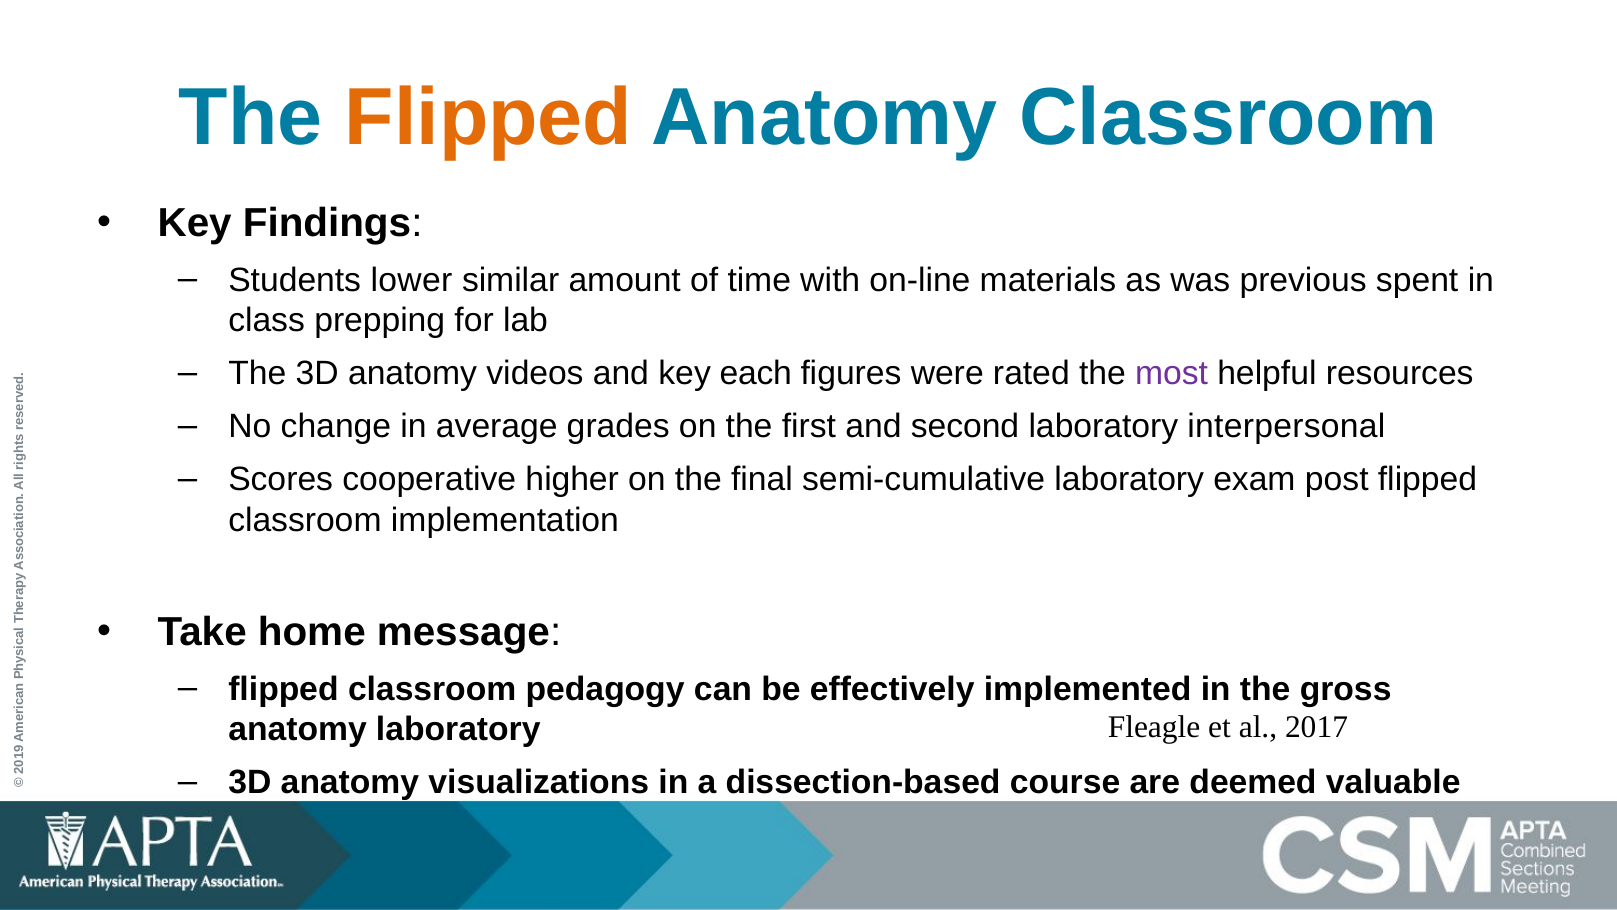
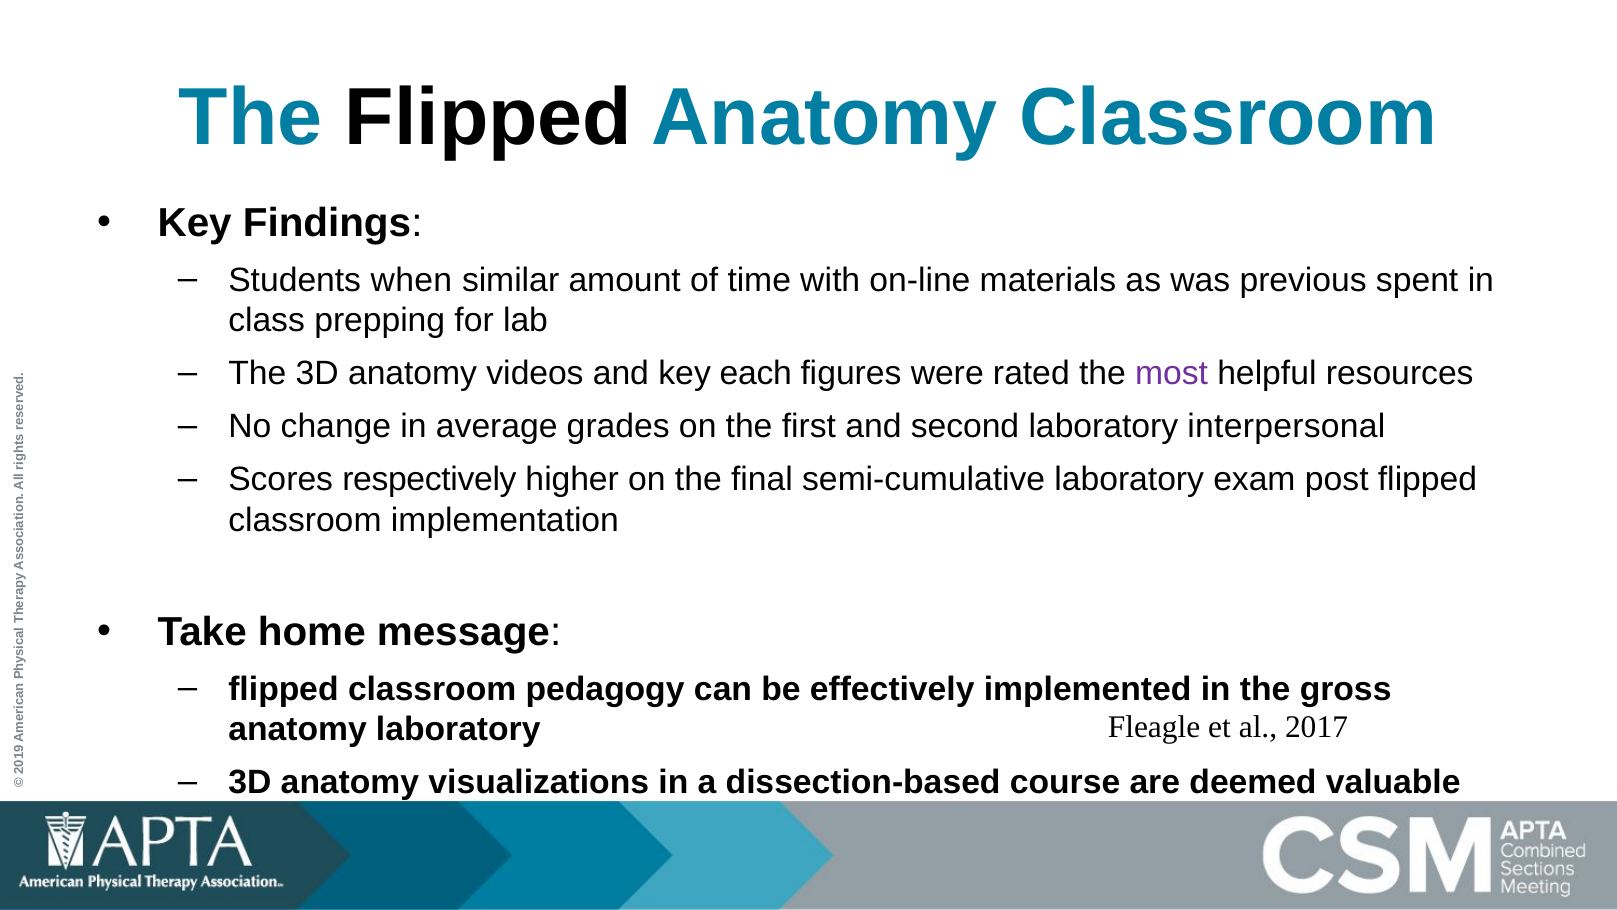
Flipped colour: orange -> black (488, 118)
lower: lower -> when (411, 280)
cooperative: cooperative -> respectively (429, 479)
